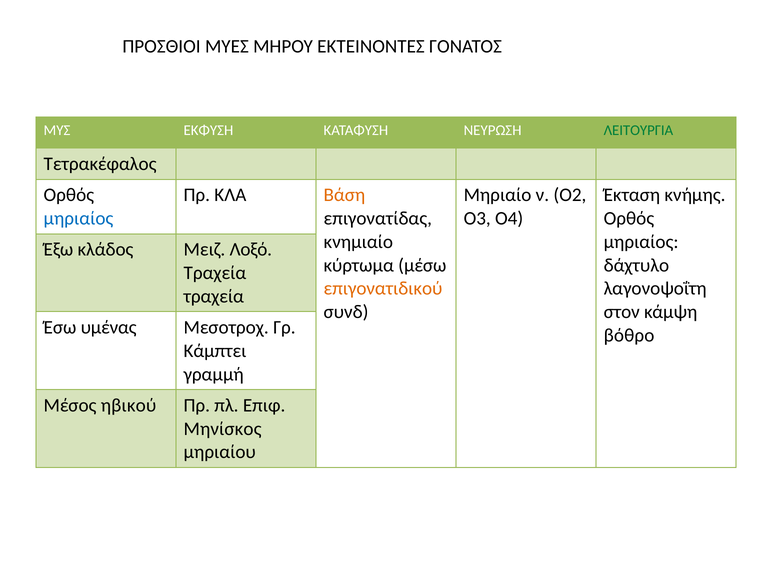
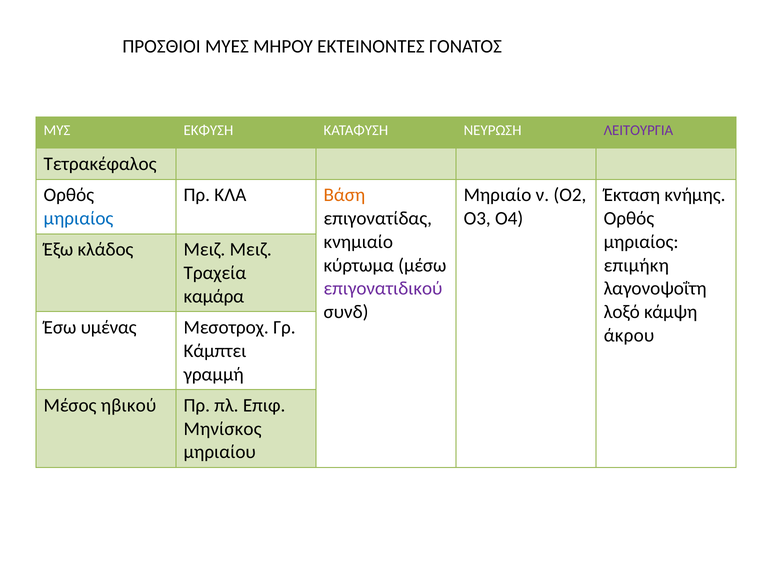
ΛΕΙΤΟΥΡΓΙΑ colour: green -> purple (638, 130)
Μειζ Λοξό: Λοξό -> Μειζ (251, 249)
δάχτυλο: δάχτυλο -> επιμήκη (636, 265)
επιγονατιδικού colour: orange -> purple (383, 288)
τραχεία: τραχεία -> καμάρα (214, 296)
στον: στον -> λοξό (622, 312)
βόθρο: βόθρο -> άκρου (629, 335)
